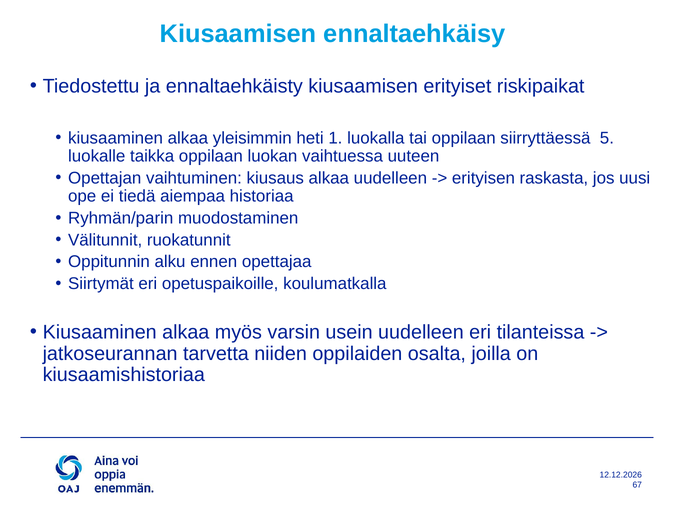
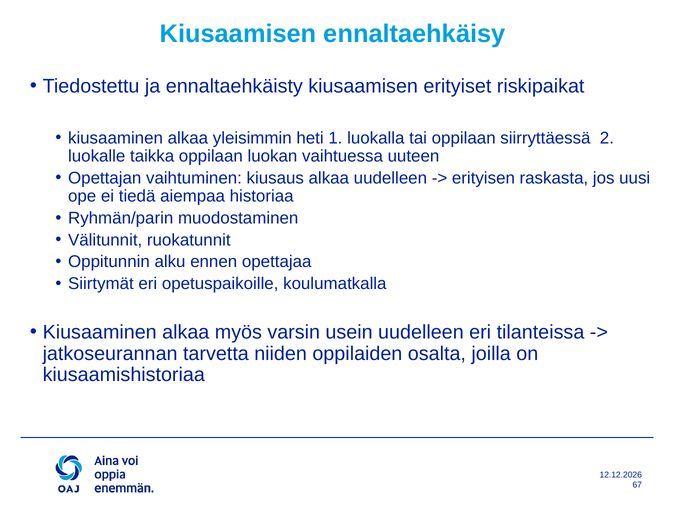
5: 5 -> 2 (607, 138)
